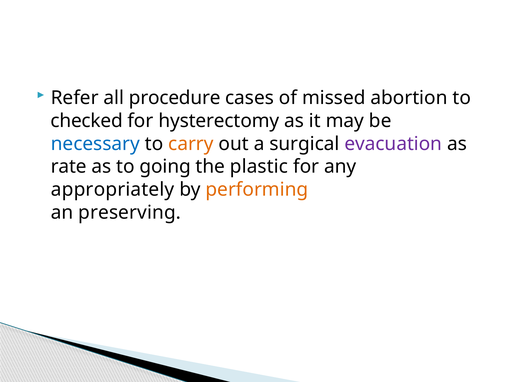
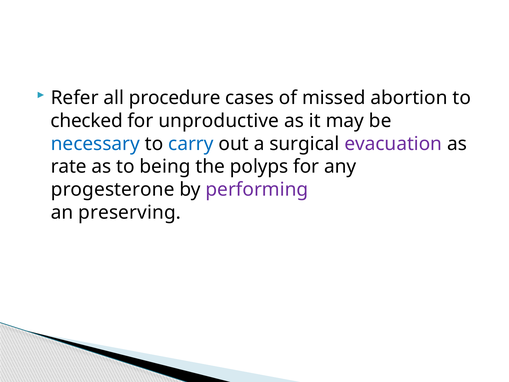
hysterectomy: hysterectomy -> unproductive (219, 121)
carry colour: orange -> blue (191, 144)
going: going -> being (165, 167)
plastic: plastic -> polyps (259, 167)
appropriately: appropriately -> progesterone (113, 189)
performing colour: orange -> purple (257, 189)
